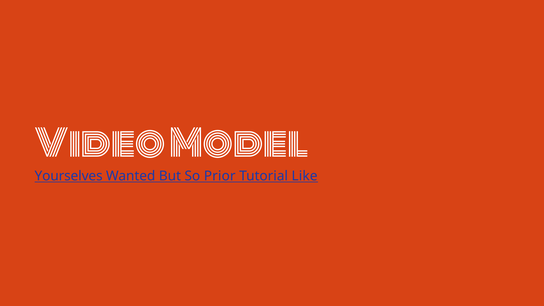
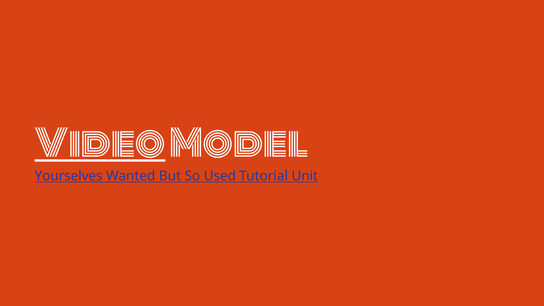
Video underline: none -> present (100, 145)
Prior: Prior -> Used (220, 176)
Like: Like -> Unit (305, 176)
